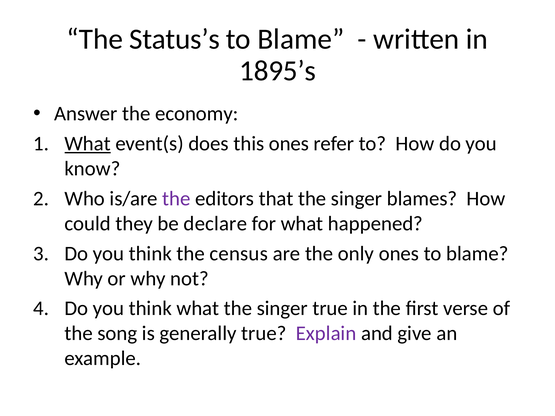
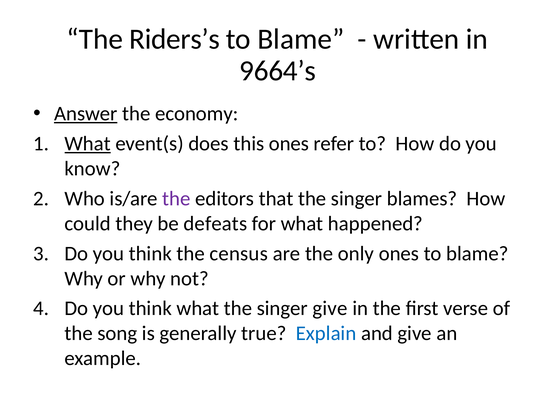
Status’s: Status’s -> Riders’s (175, 39)
1895’s: 1895’s -> 9664’s (278, 71)
Answer underline: none -> present (86, 114)
declare: declare -> defeats (215, 224)
singer true: true -> give (330, 309)
Explain colour: purple -> blue (326, 334)
